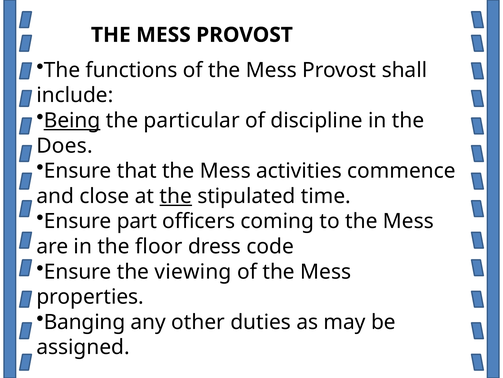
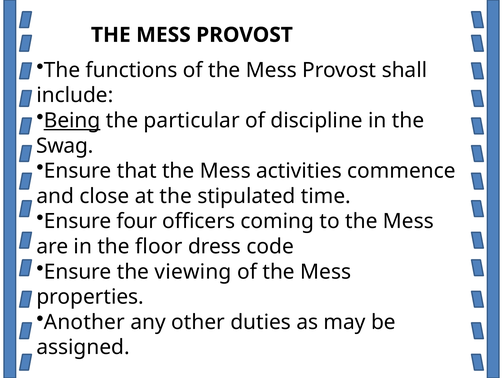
Does: Does -> Swag (65, 146)
the underline: present -> none (176, 196)
part: part -> four (137, 221)
Banging: Banging -> Another (84, 322)
